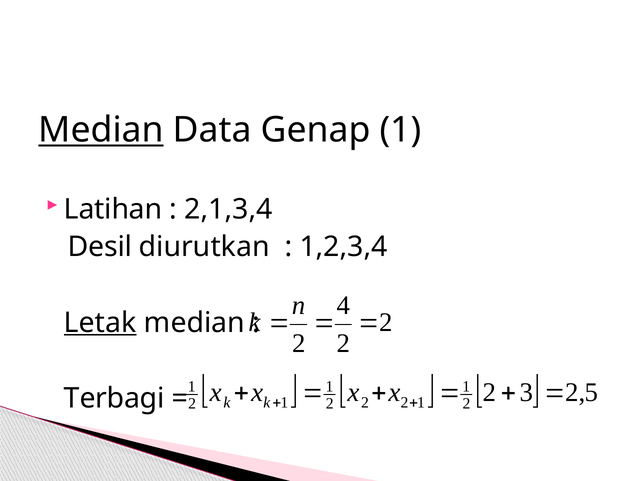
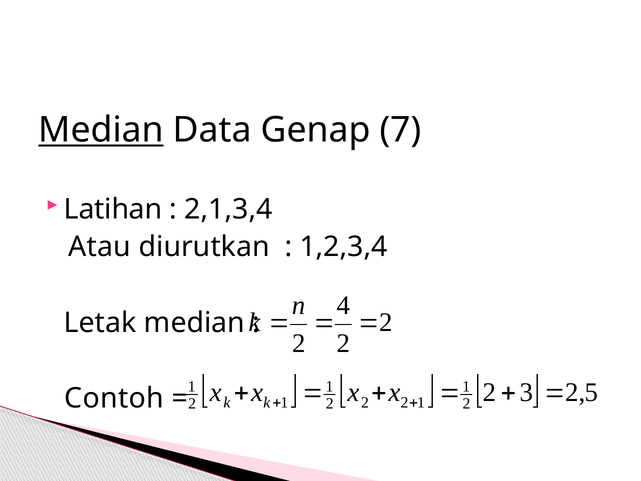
Genap 1: 1 -> 7 (401, 130)
Desil: Desil -> Atau (100, 247)
Letak underline: present -> none (100, 322)
Terbagi: Terbagi -> Contoh (114, 398)
